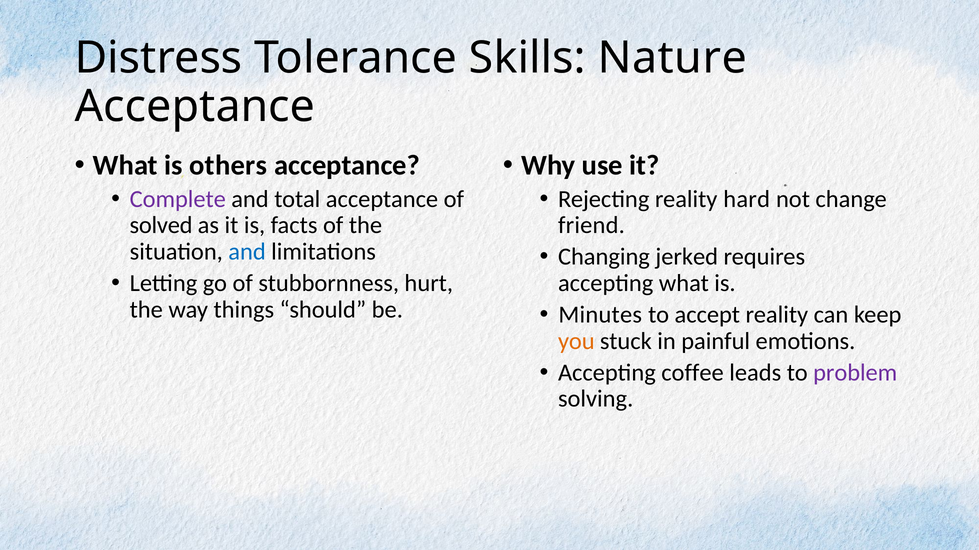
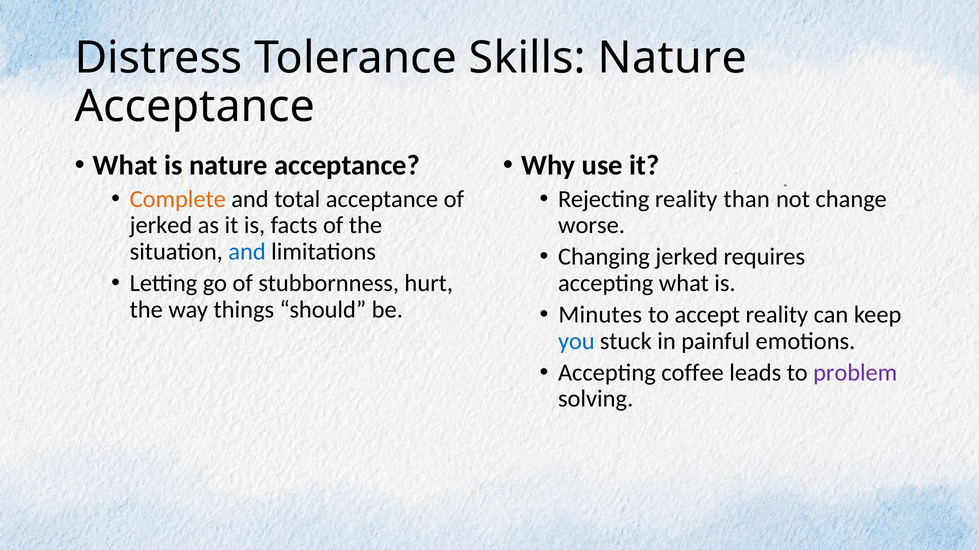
is others: others -> nature (228, 165)
Complete colour: purple -> orange (178, 199)
hard: hard -> than (747, 199)
solved: solved -> jerked (161, 226)
friend: friend -> worse (592, 226)
you colour: orange -> blue (576, 341)
